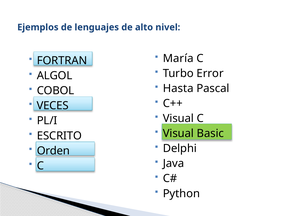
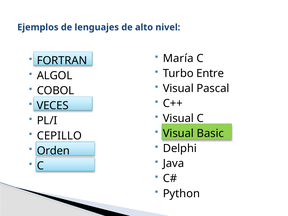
Error: Error -> Entre (210, 73)
Hasta: Hasta -> Visual (178, 88)
ESCRITO: ESCRITO -> CEPILLO (59, 136)
